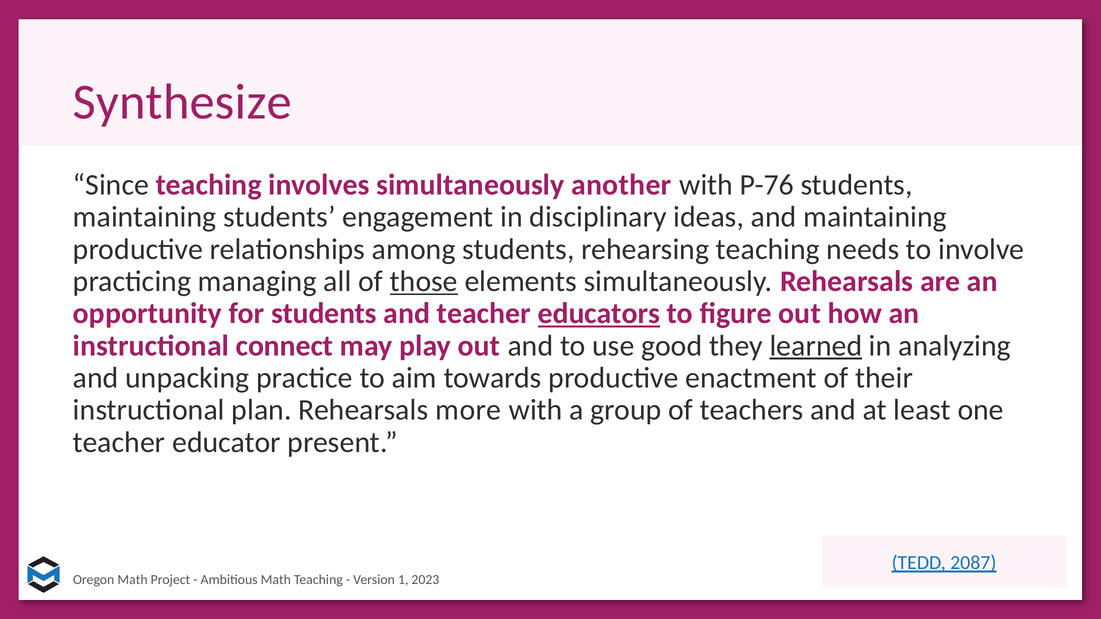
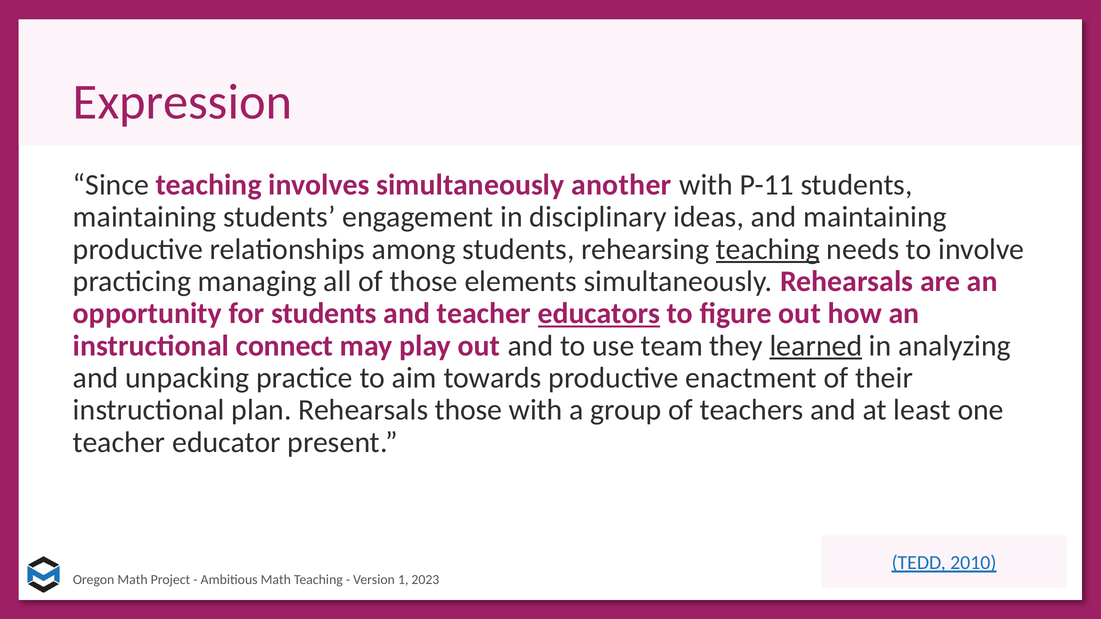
Synthesize: Synthesize -> Expression (183, 102)
P-76: P-76 -> P-11 (767, 185)
teaching underline: none -> present (768, 249)
those underline: present -> none (424, 282)
good: good -> team (672, 346)
Rehearsals more: more -> those (468, 410)
2087: 2087 -> 2010 (973, 563)
